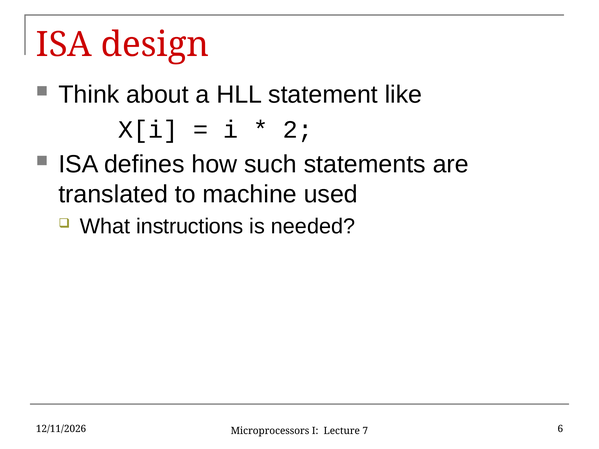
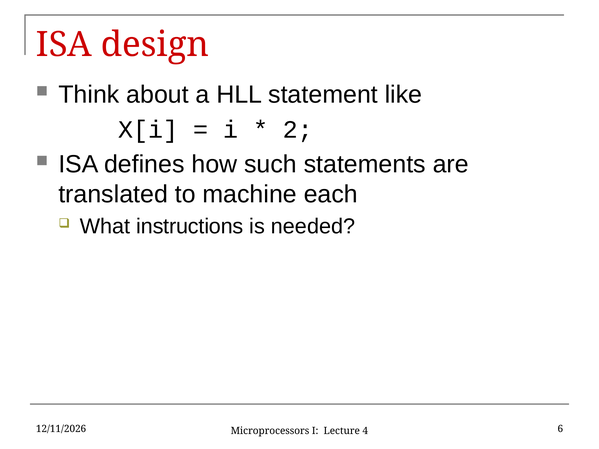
used: used -> each (331, 194)
7: 7 -> 4 (365, 431)
